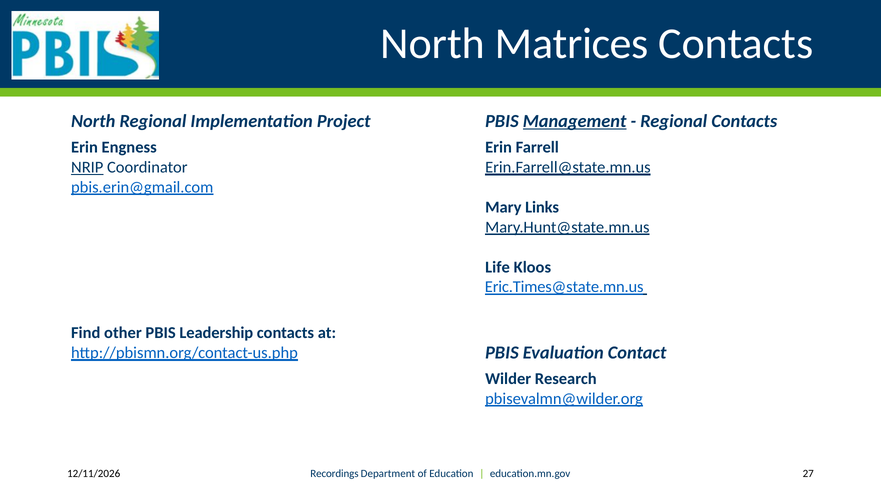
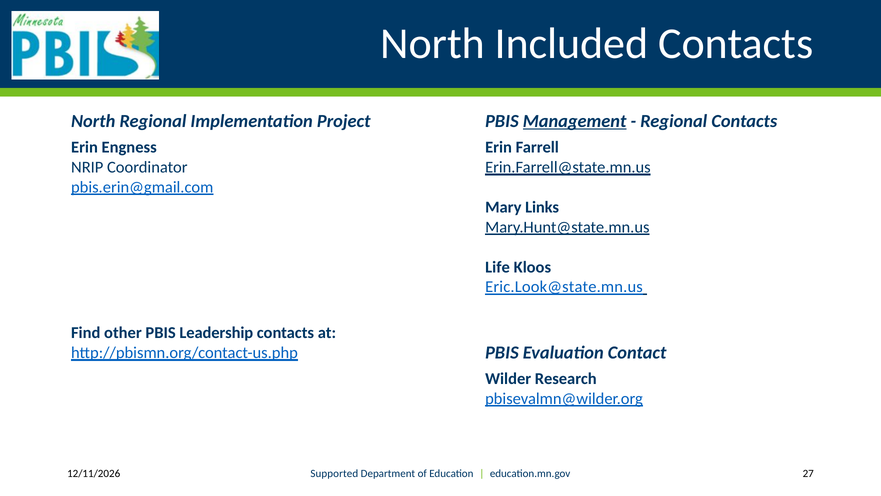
Matrices: Matrices -> Included (572, 44)
NRIP underline: present -> none (87, 167)
Eric.Times@state.mn.us: Eric.Times@state.mn.us -> Eric.Look@state.mn.us (564, 287)
Recordings: Recordings -> Supported (334, 473)
